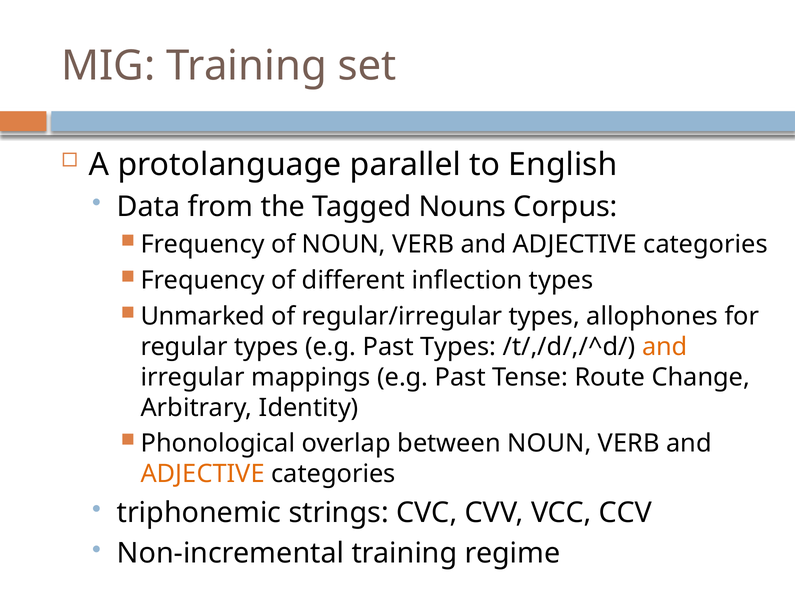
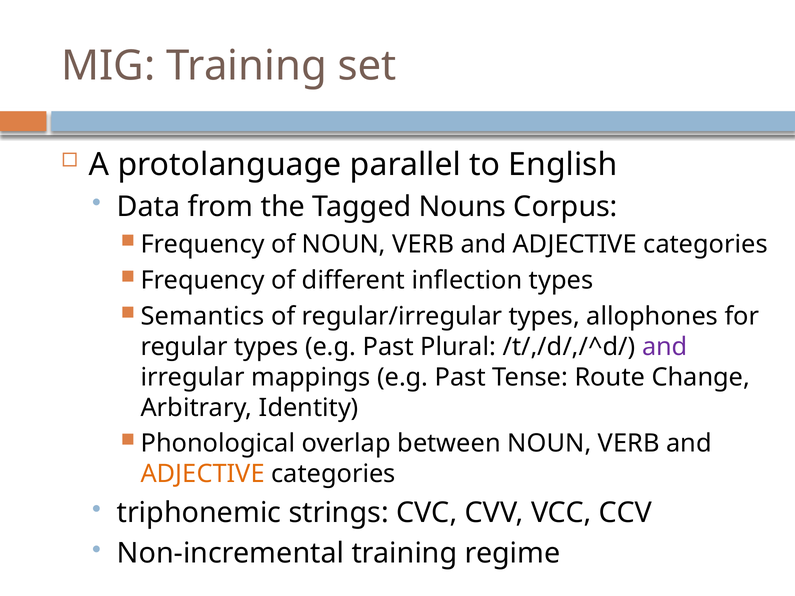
Unmarked: Unmarked -> Semantics (203, 316)
Past Types: Types -> Plural (458, 347)
and colour: orange -> purple (665, 347)
